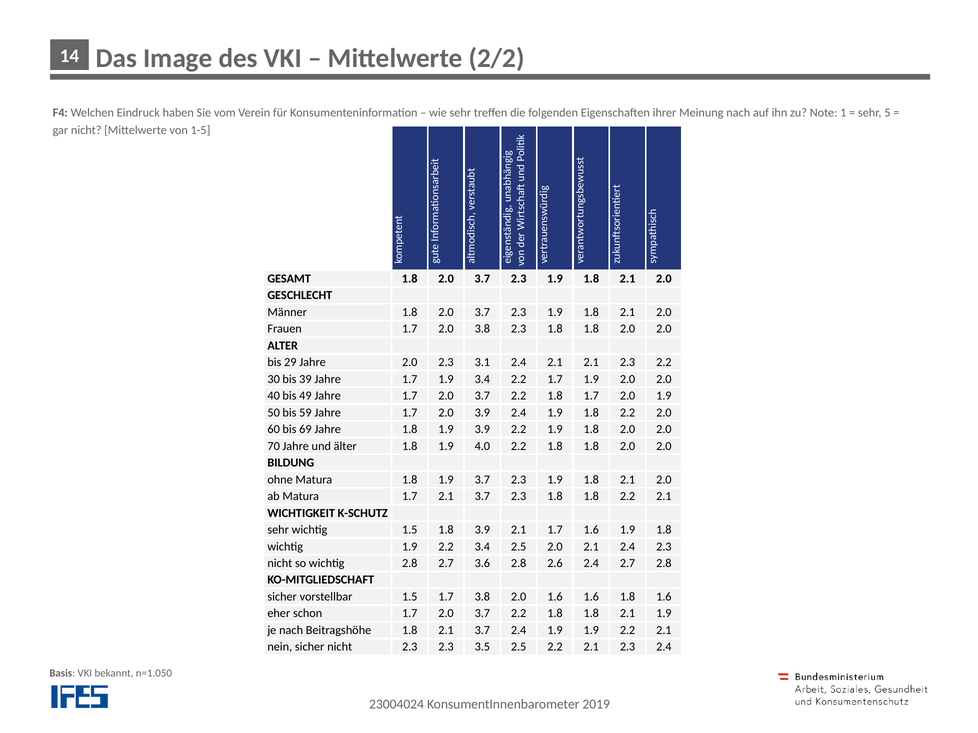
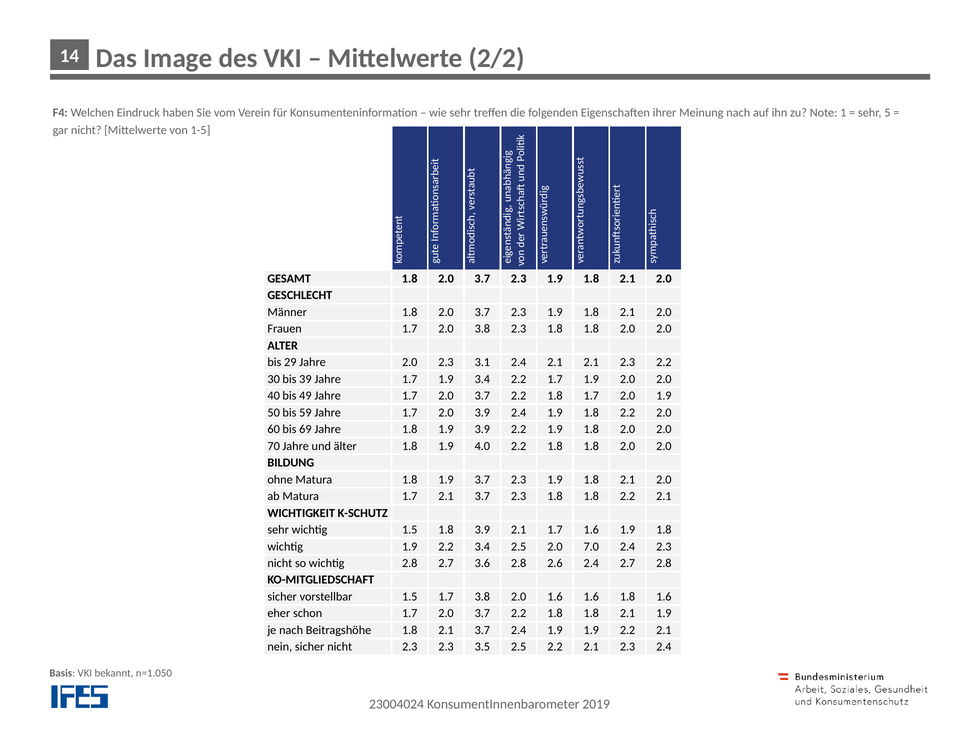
2.0 2.1: 2.1 -> 7.0 (591, 547)
